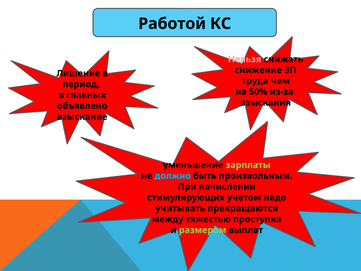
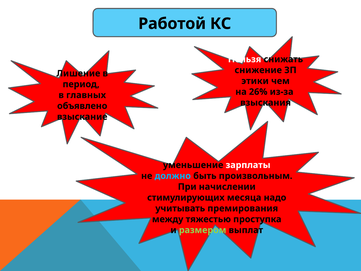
Нельзя colour: pink -> white (245, 59)
труда: труда -> этики (255, 81)
50%: 50% -> 26% (258, 92)
зарплаты colour: light green -> white (248, 165)
учетом: учетом -> месяца (244, 197)
прекращаются: прекращаются -> премирования (243, 208)
